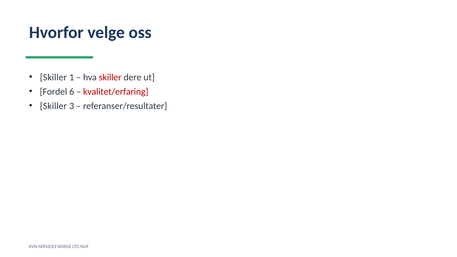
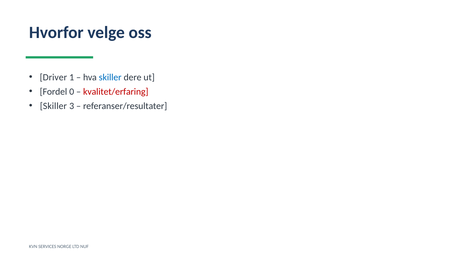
Skiller: Skiller -> Driver (53, 77)
skiller colour: red -> blue (110, 77)
6: 6 -> 0 (72, 92)
